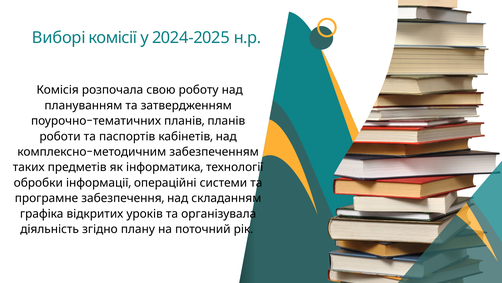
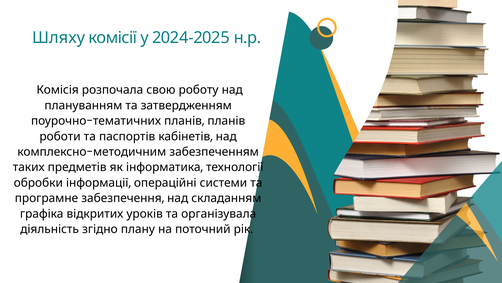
Виборі: Виборі -> Шляху (59, 38)
